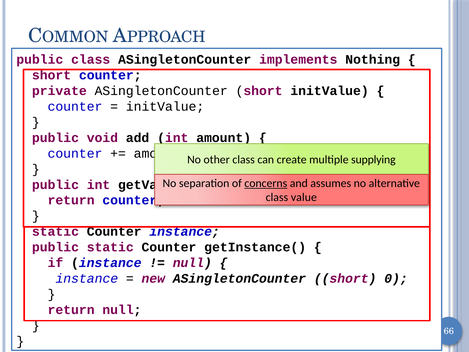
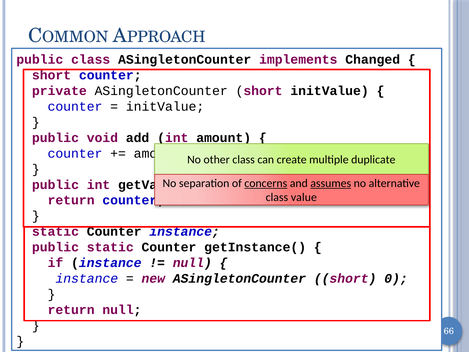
Nothing: Nothing -> Changed (373, 59)
supplying: supplying -> duplicate (373, 160)
assumes underline: none -> present (331, 183)
